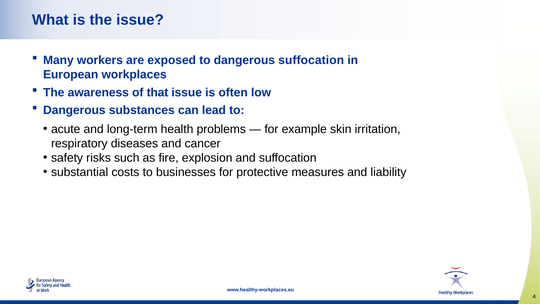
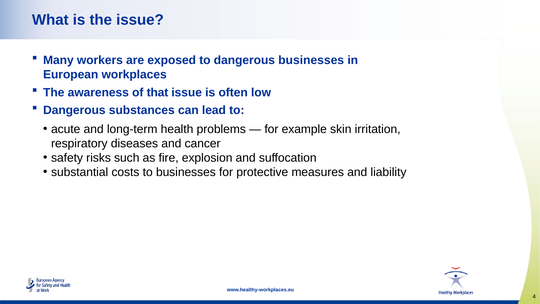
dangerous suffocation: suffocation -> businesses (311, 60)
